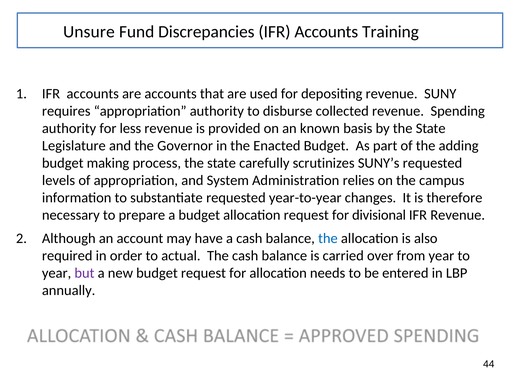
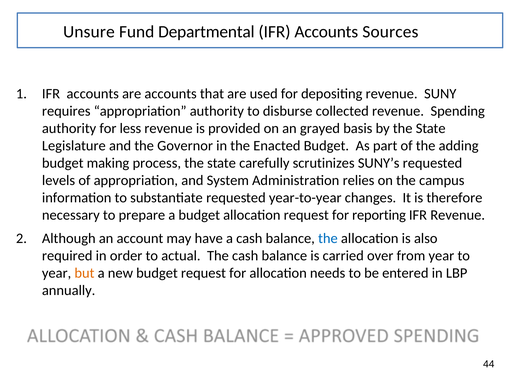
Discrepancies: Discrepancies -> Departmental (206, 32)
Training: Training -> Sources (390, 32)
known: known -> grayed (320, 128)
divisional: divisional -> reporting (379, 215)
but colour: purple -> orange (84, 273)
